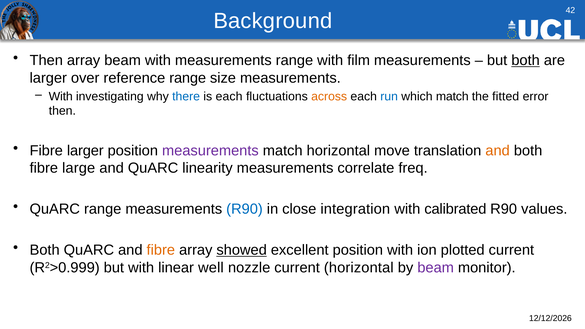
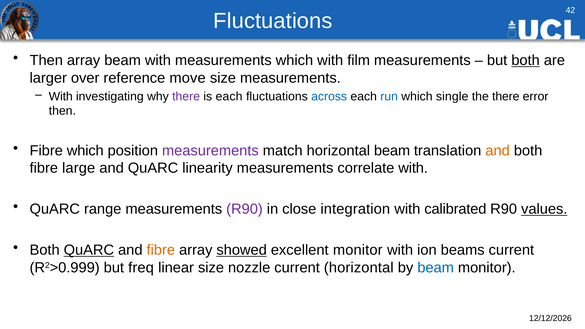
Background: Background -> Fluctuations (273, 21)
measurements range: range -> which (294, 60)
reference range: range -> move (188, 78)
there colour: blue -> purple (186, 96)
across colour: orange -> blue (329, 96)
which match: match -> single (452, 96)
the fitted: fitted -> there (506, 96)
Fibre larger: larger -> which (85, 151)
horizontal move: move -> beam (392, 151)
correlate freq: freq -> with (413, 168)
R90 colour: blue -> purple (245, 209)
values underline: none -> present (544, 209)
QuARC underline: none -> present (89, 250)
excellent position: position -> monitor (358, 250)
plotted: plotted -> beams (463, 250)
but with: with -> freq (141, 268)
linear well: well -> size (211, 268)
beam colour: purple -> blue (436, 268)
